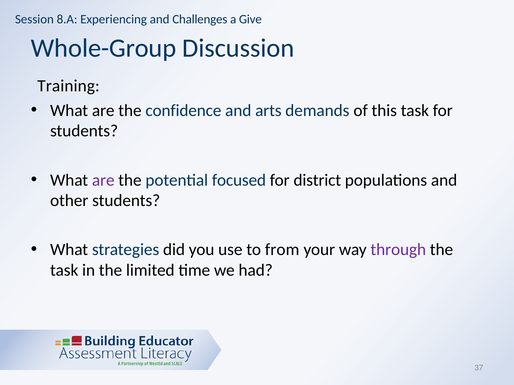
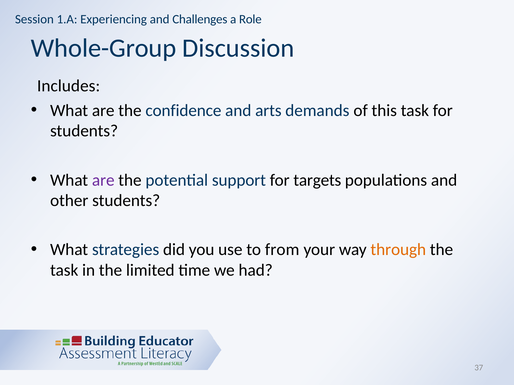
8.A: 8.A -> 1.A (67, 19)
Give: Give -> Role (250, 19)
Training: Training -> Includes (69, 86)
focused: focused -> support (239, 180)
district: district -> targets (317, 180)
through colour: purple -> orange (398, 250)
